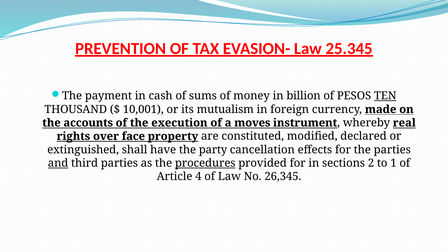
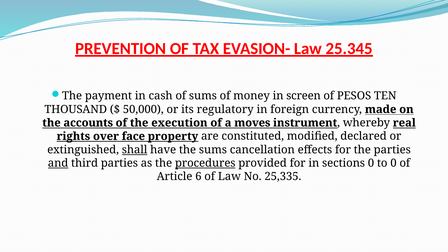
billion: billion -> screen (304, 96)
TEN underline: present -> none (385, 96)
10,001: 10,001 -> 50,000 (143, 109)
mutualism: mutualism -> regulatory (225, 109)
shall underline: none -> present (135, 150)
the party: party -> sums (213, 150)
sections 2: 2 -> 0 (371, 163)
to 1: 1 -> 0 (393, 163)
4: 4 -> 6 (198, 177)
26,345: 26,345 -> 25,335 (283, 177)
